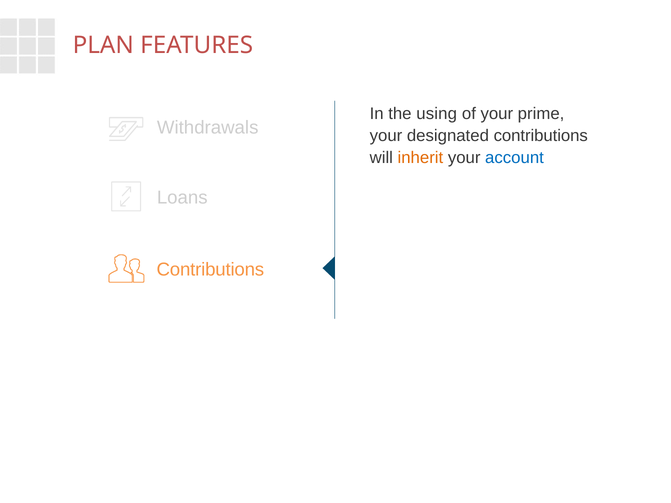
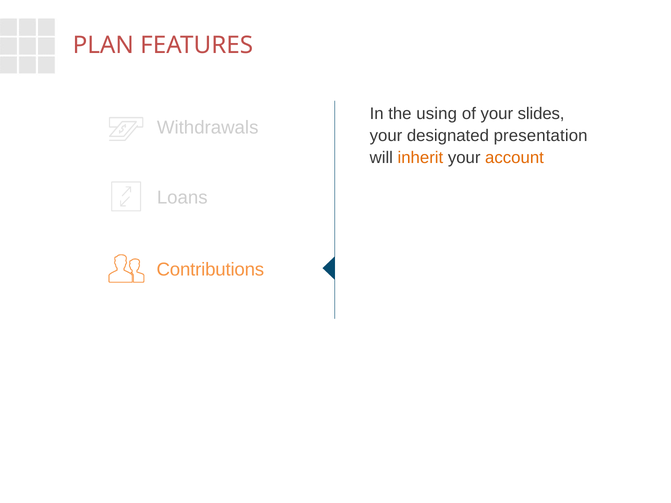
prime: prime -> slides (541, 114)
designated contributions: contributions -> presentation (541, 136)
account colour: blue -> orange (514, 158)
